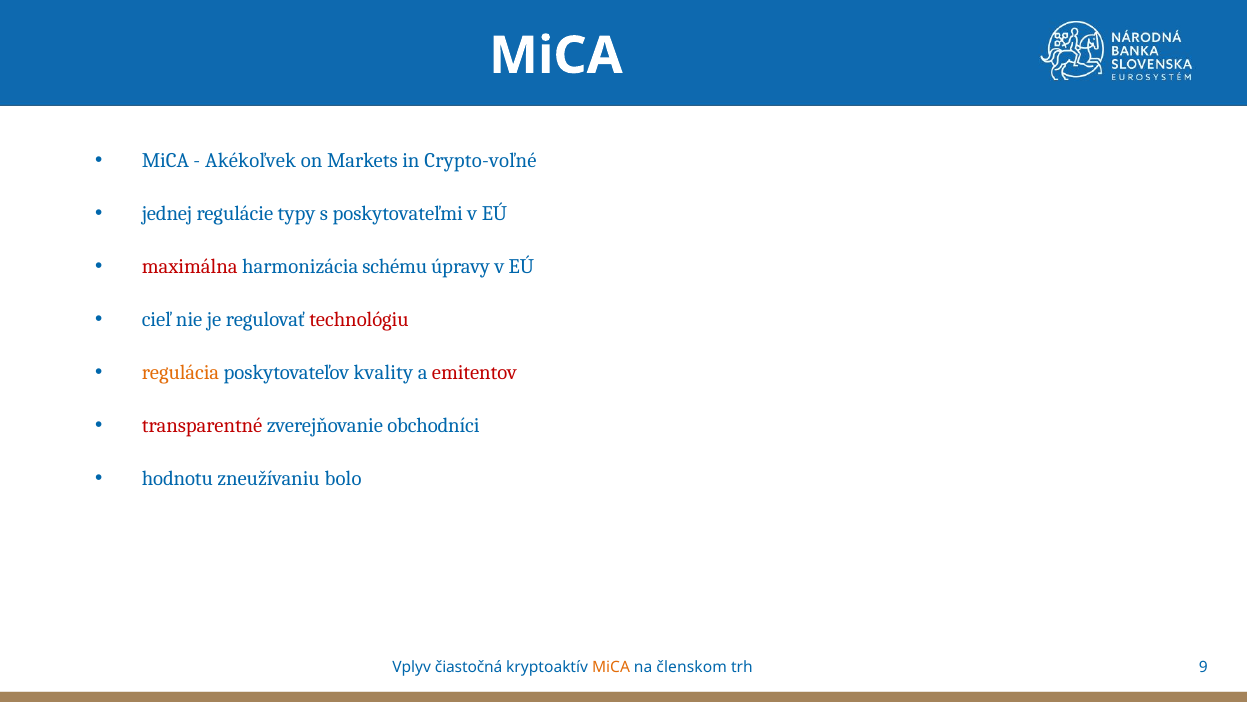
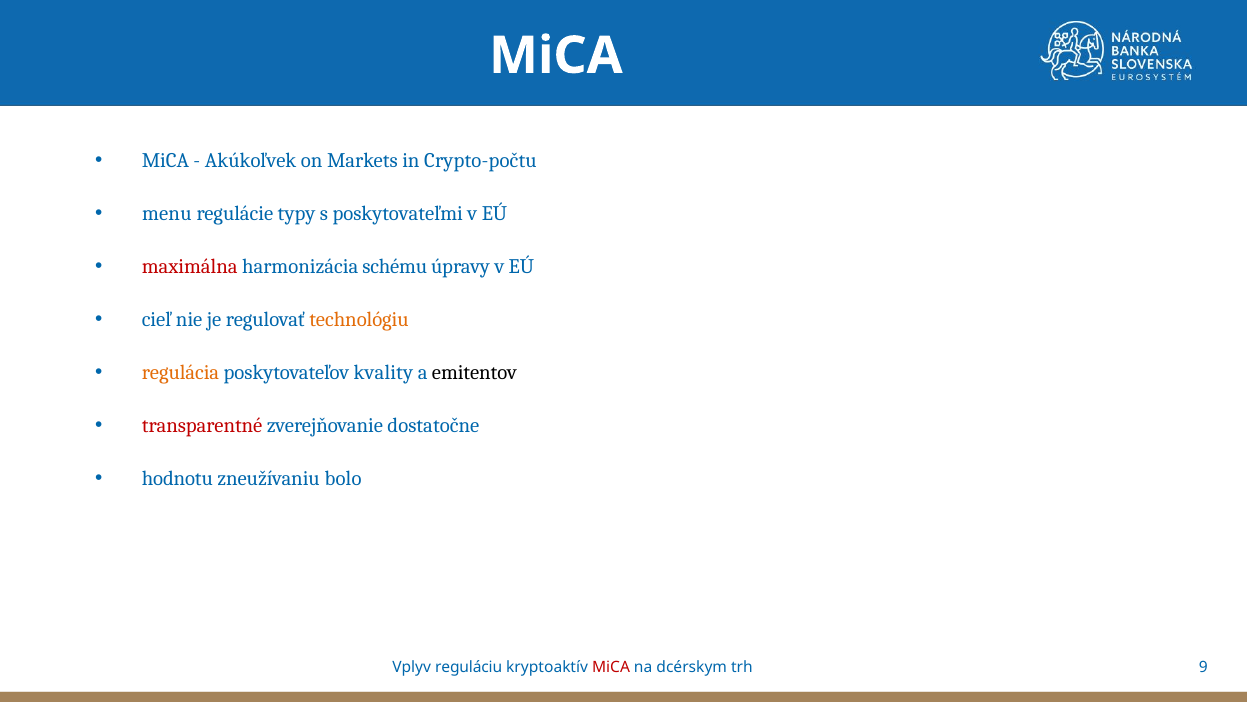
Akékoľvek: Akékoľvek -> Akúkoľvek (251, 161)
Crypto-voľné: Crypto-voľné -> Crypto-počtu (480, 161)
jednej: jednej -> menu (167, 214)
technológiu colour: red -> orange (359, 319)
emitentov colour: red -> black (474, 372)
obchodníci: obchodníci -> dostatočne (433, 425)
čiastočná: čiastočná -> reguláciu (469, 667)
MiCA colour: orange -> red (611, 667)
členskom: členskom -> dcérskym (692, 667)
